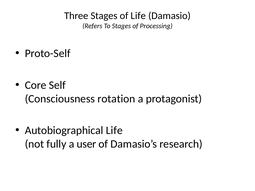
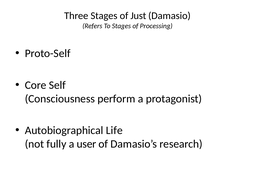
of Life: Life -> Just (138, 16)
rotation: rotation -> perform (116, 99)
